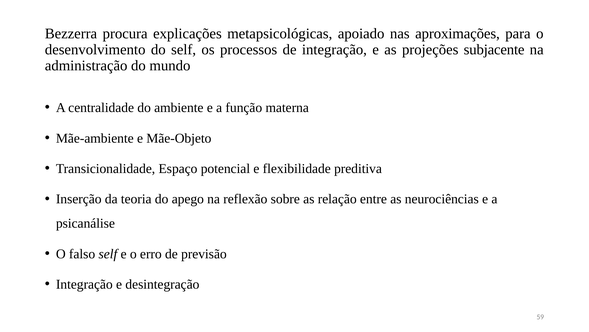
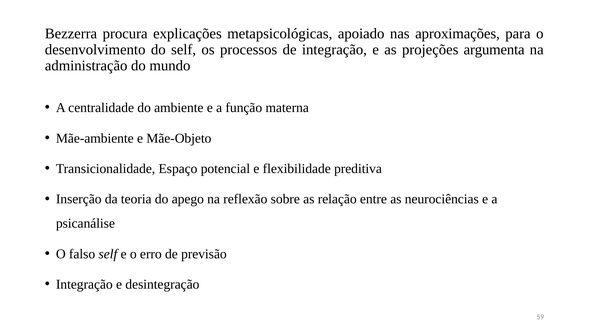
subjacente: subjacente -> argumenta (494, 50)
